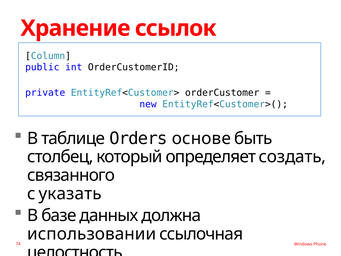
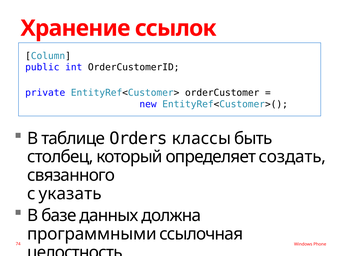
основе: основе -> классы (201, 138)
использовании: использовании -> программными (92, 234)
